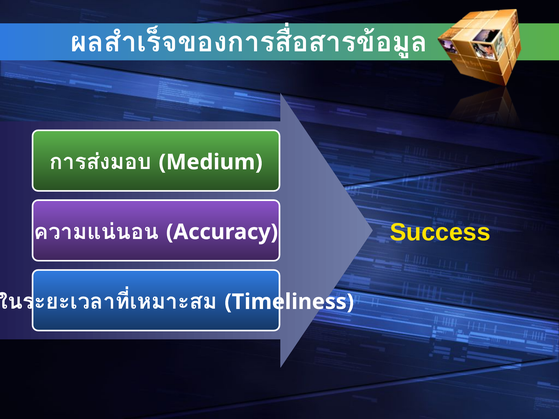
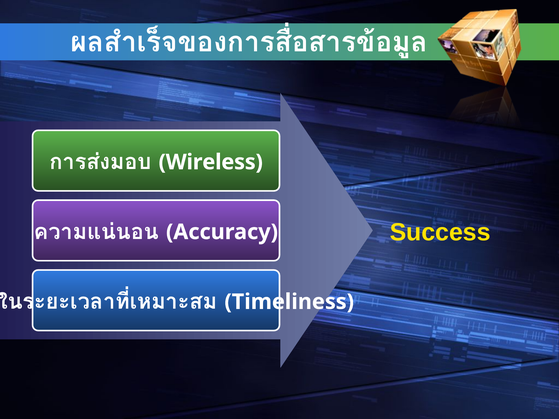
Medium: Medium -> Wireless (211, 162)
